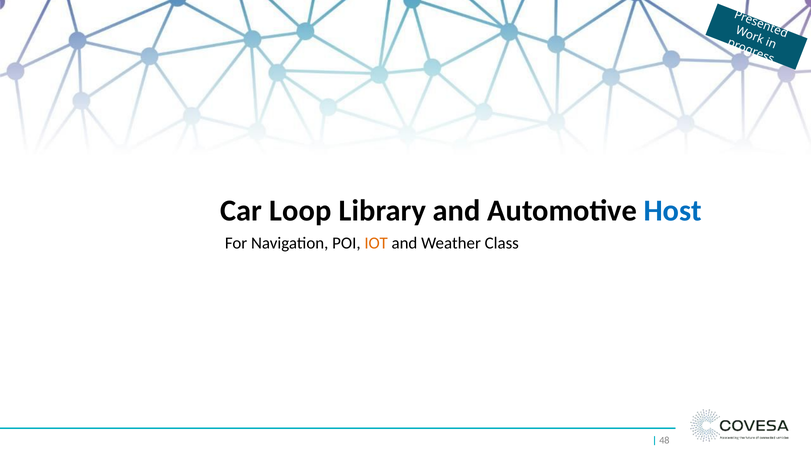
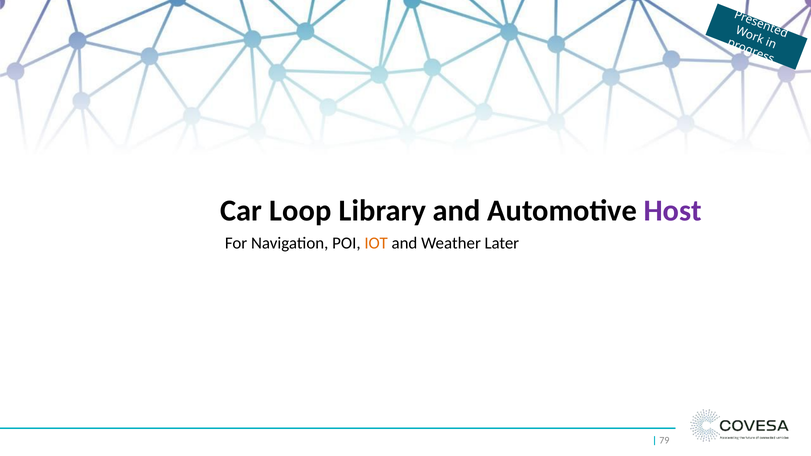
Host colour: blue -> purple (673, 211)
Class: Class -> Later (502, 243)
48: 48 -> 79 (664, 440)
